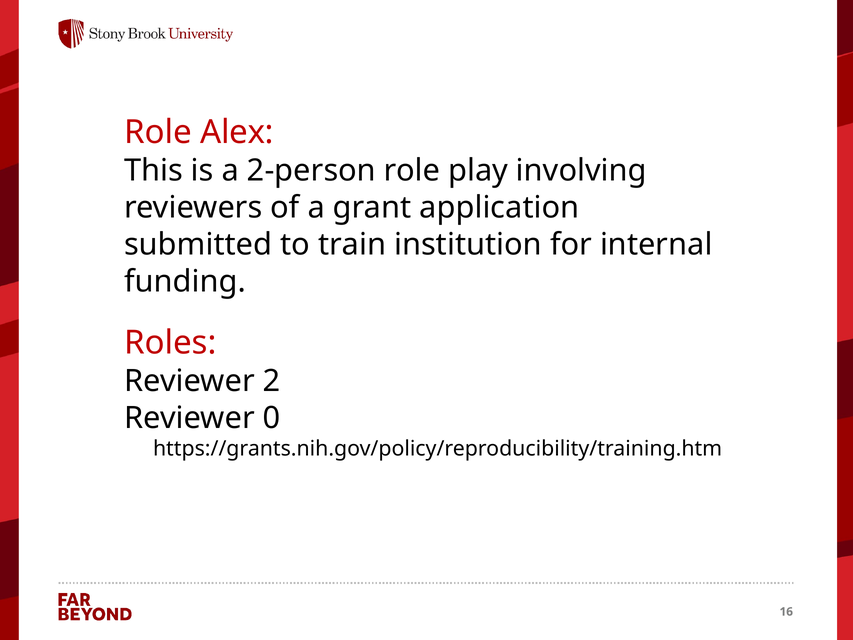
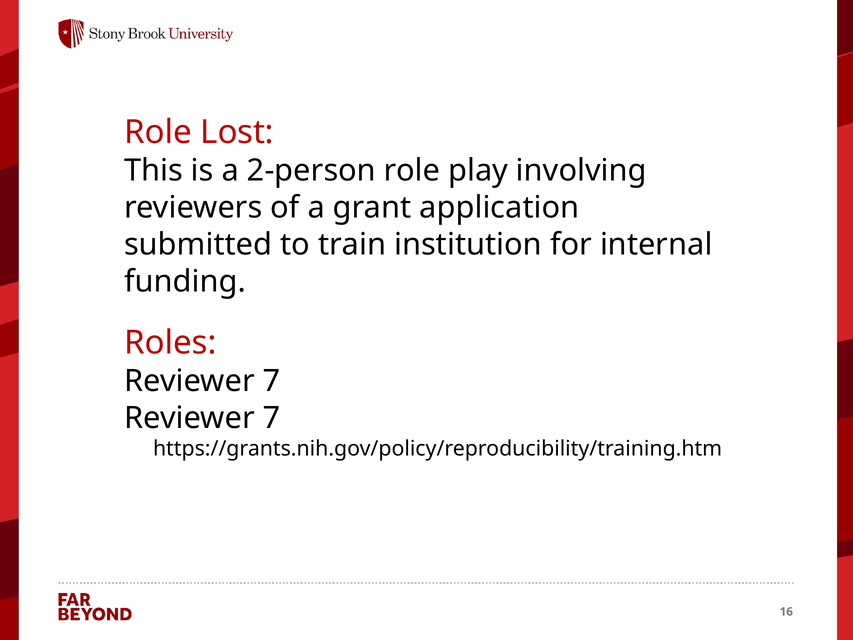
Alex: Alex -> Lost (237, 132)
2: 2 -> 7 (272, 381)
0: 0 -> 7 (272, 418)
